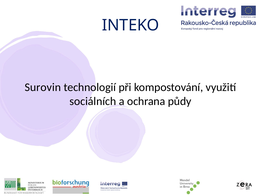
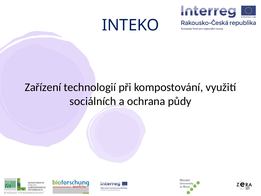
Surovin: Surovin -> Zařízení (43, 87)
